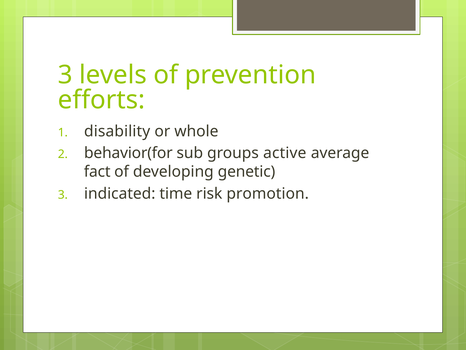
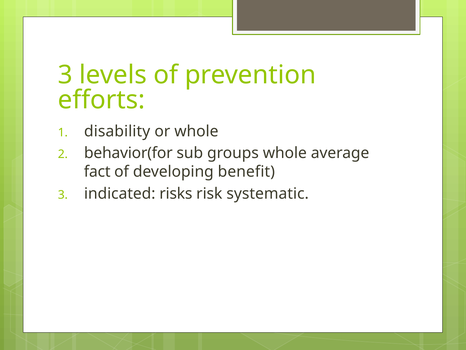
groups active: active -> whole (285, 153)
genetic: genetic -> benefit (246, 172)
time: time -> risks (176, 193)
promotion: promotion -> systematic (268, 193)
